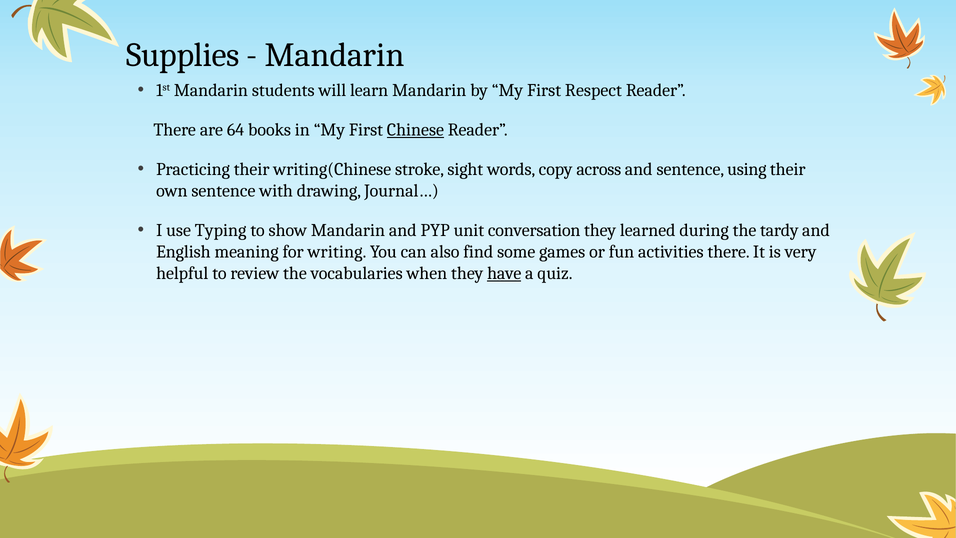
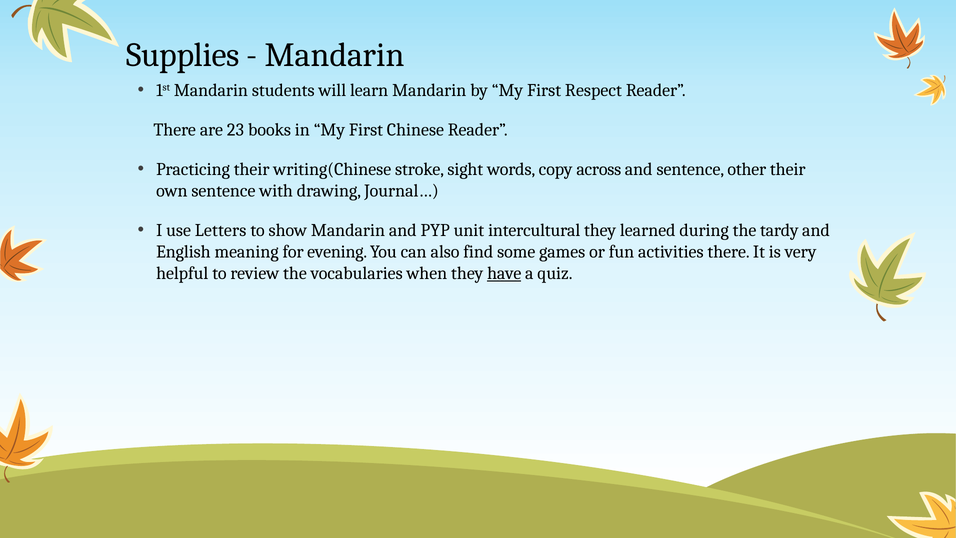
64: 64 -> 23 (235, 130)
Chinese underline: present -> none (415, 130)
using: using -> other (747, 169)
Typing: Typing -> Letters (221, 230)
conversation: conversation -> intercultural (534, 230)
writing: writing -> evening (337, 252)
